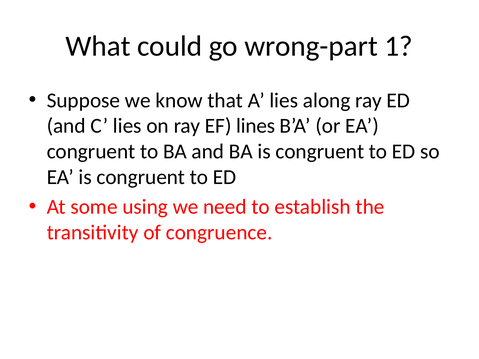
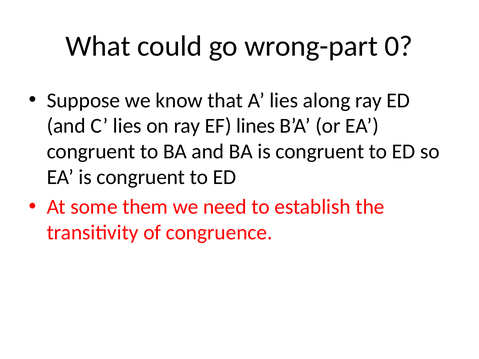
1: 1 -> 0 (399, 46)
using: using -> them (145, 207)
